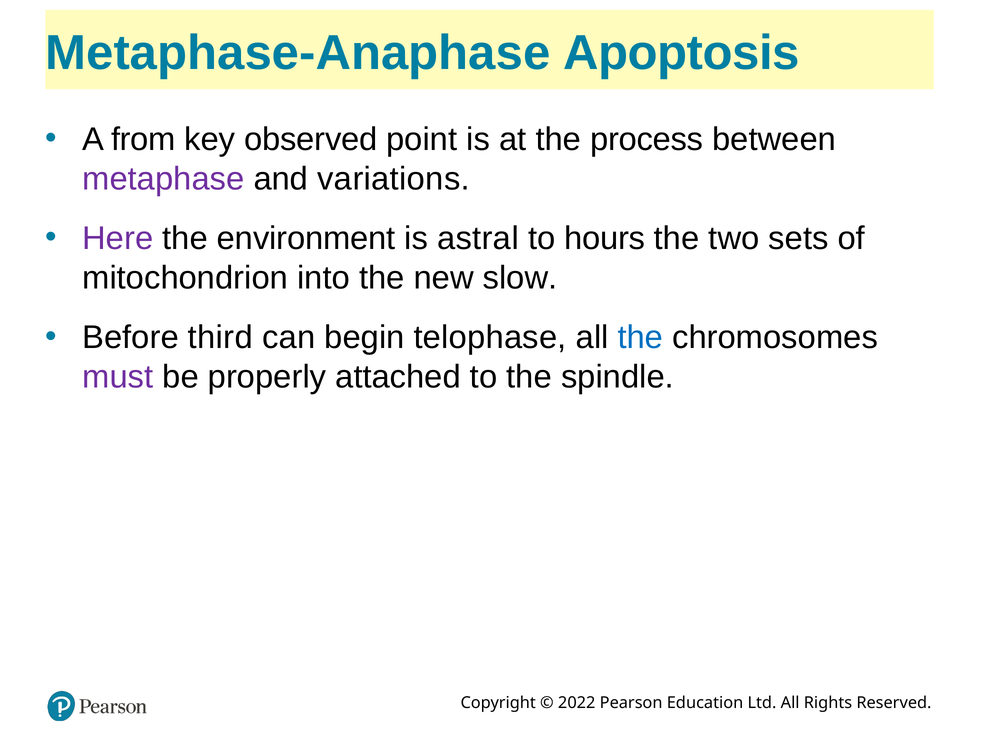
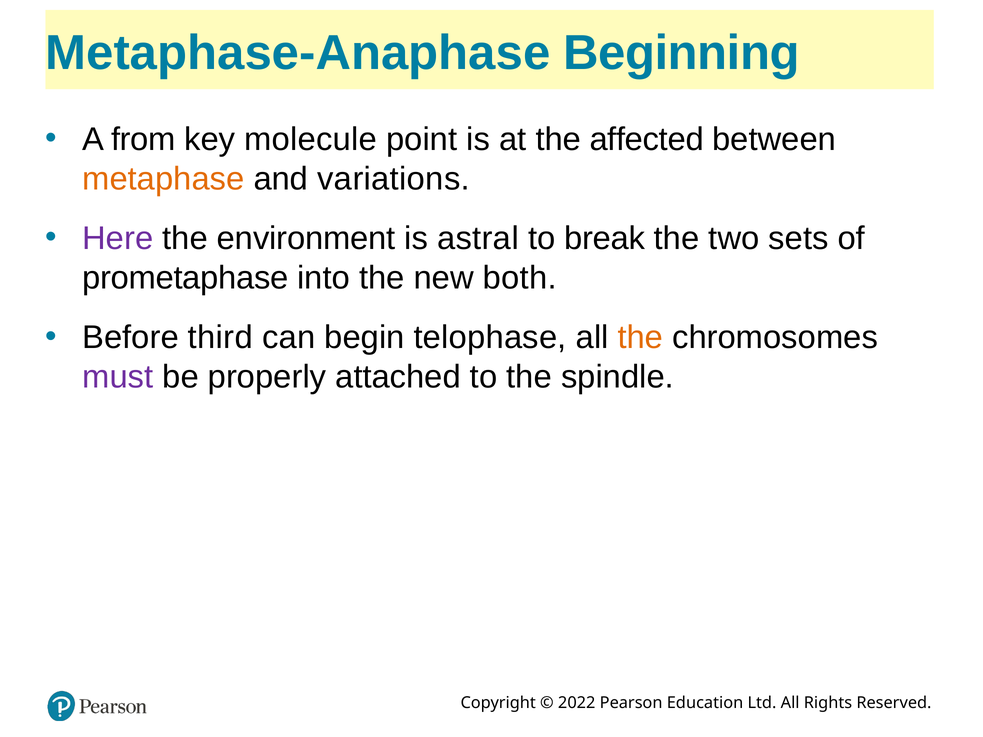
Apoptosis: Apoptosis -> Beginning (681, 53)
observed: observed -> molecule (311, 139)
process: process -> affected (647, 139)
metaphase colour: purple -> orange (163, 179)
hours: hours -> break (605, 239)
mitochondrion: mitochondrion -> prometaphase (185, 278)
slow: slow -> both (520, 278)
the colour: blue -> orange (640, 338)
